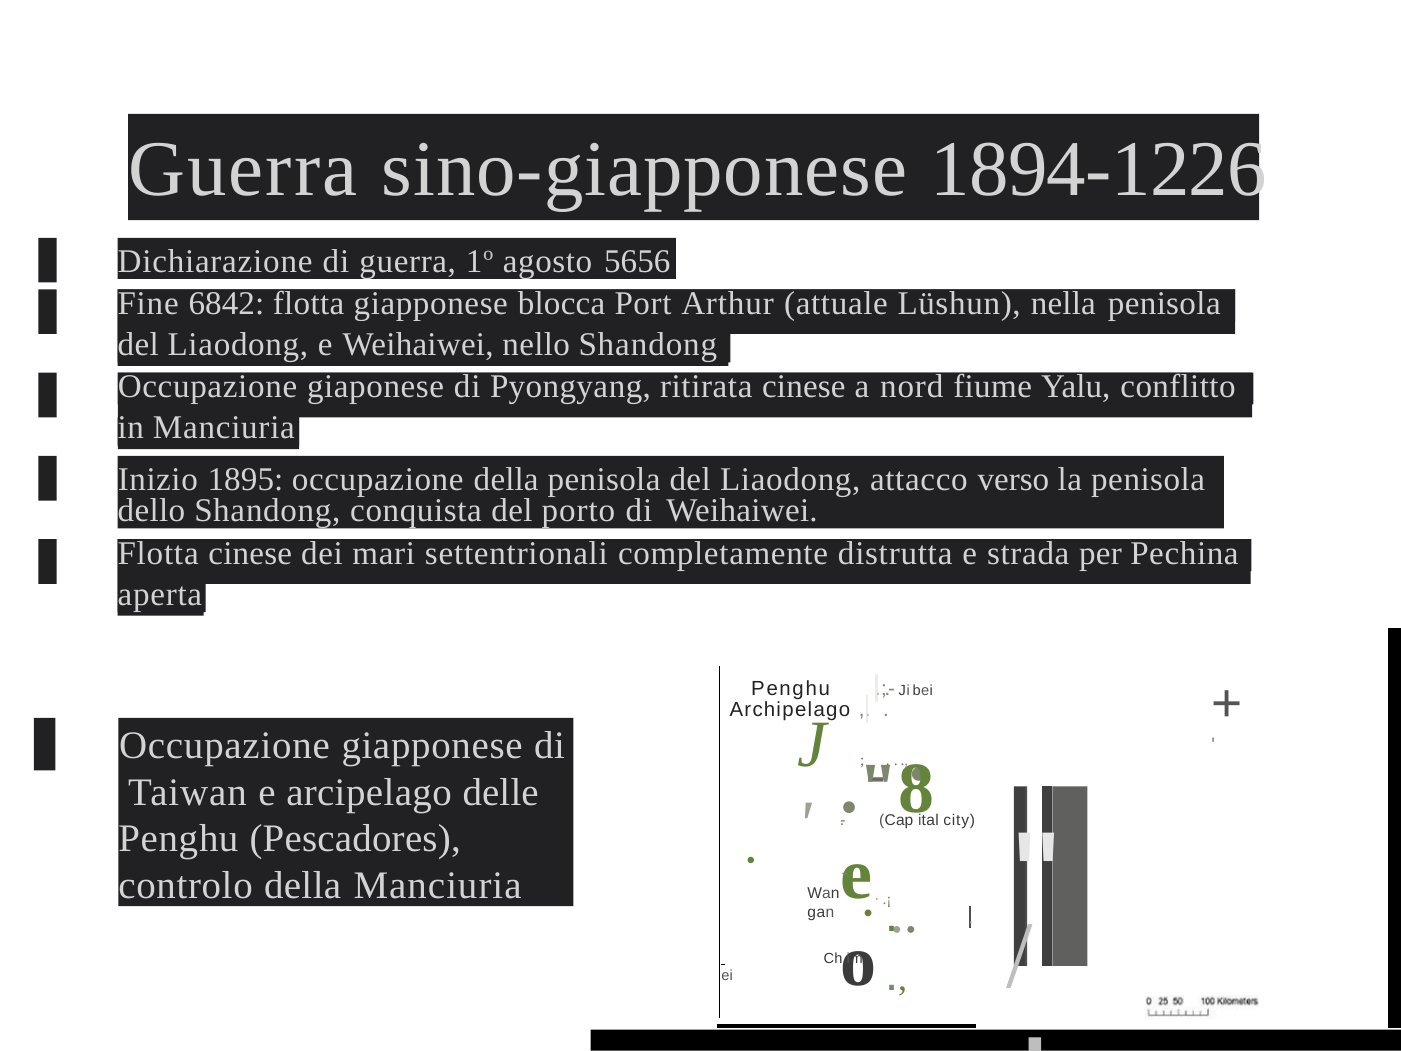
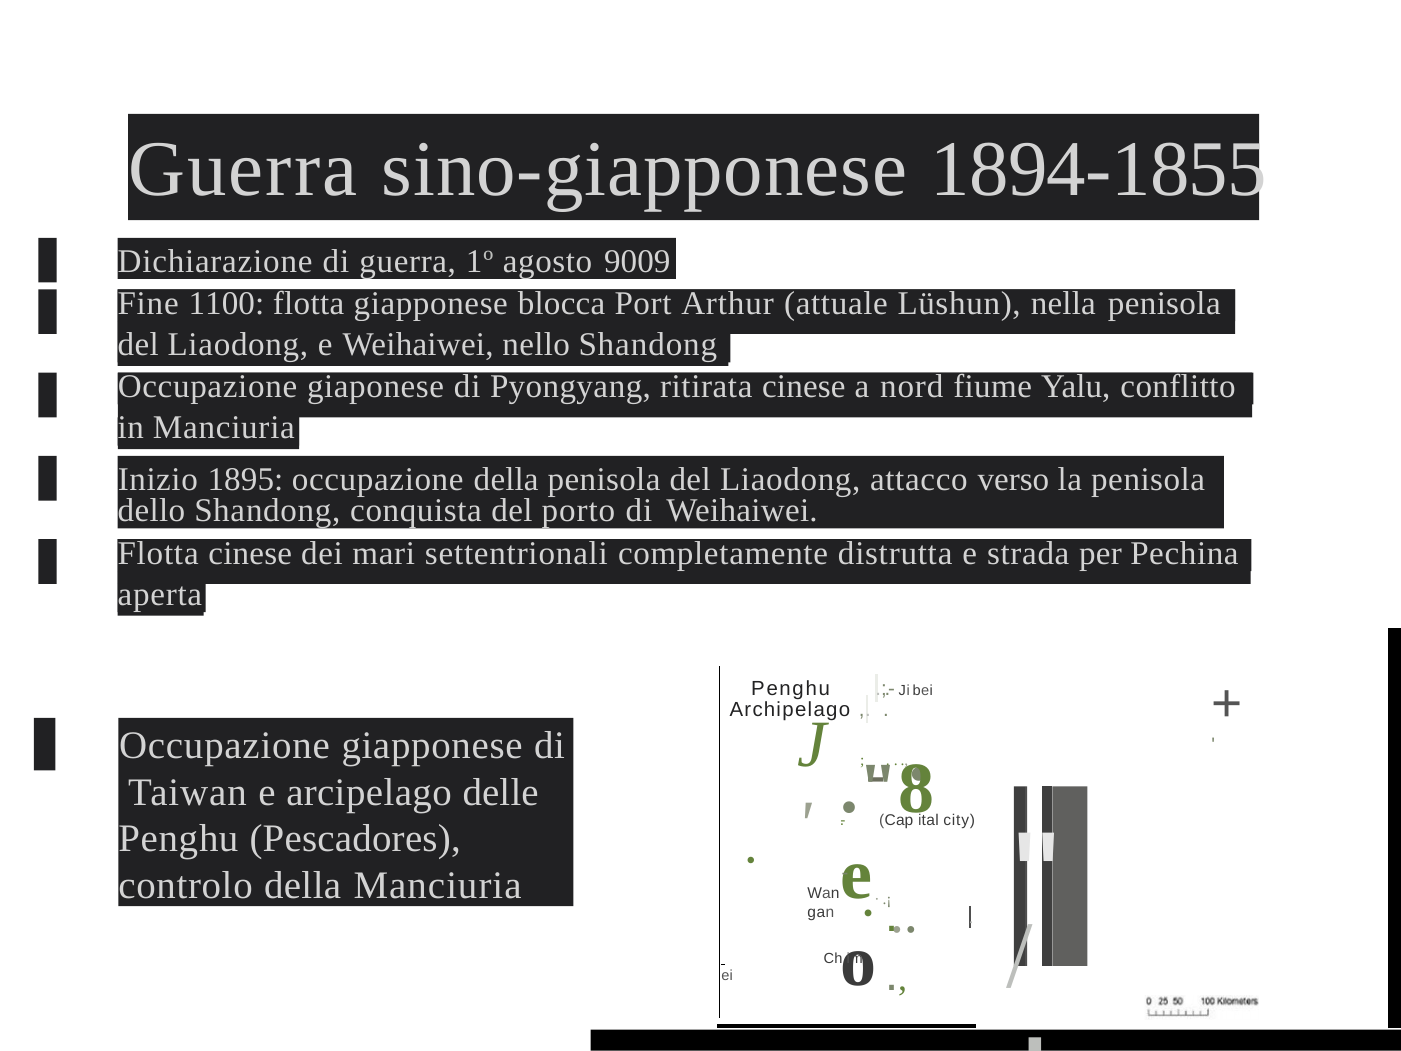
1894-1226: 1894-1226 -> 1894-1855 (1099, 170)
5656: 5656 -> 9009 (637, 261)
6842: 6842 -> 1100 (226, 304)
